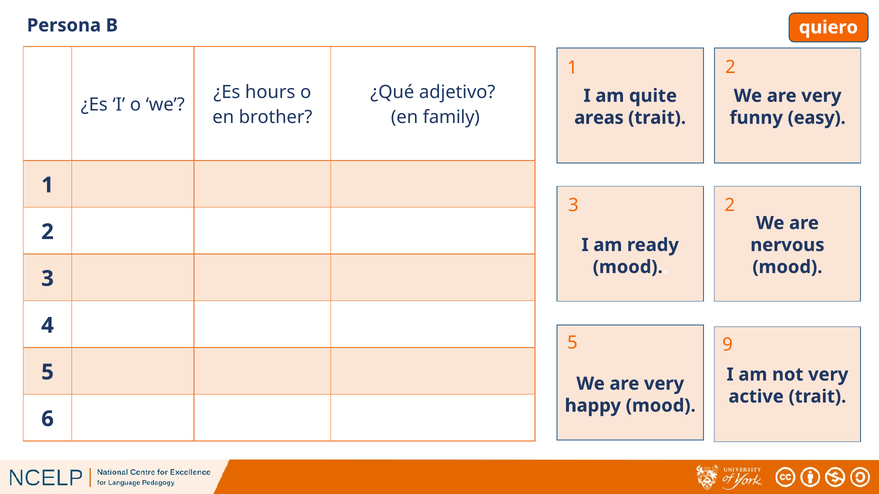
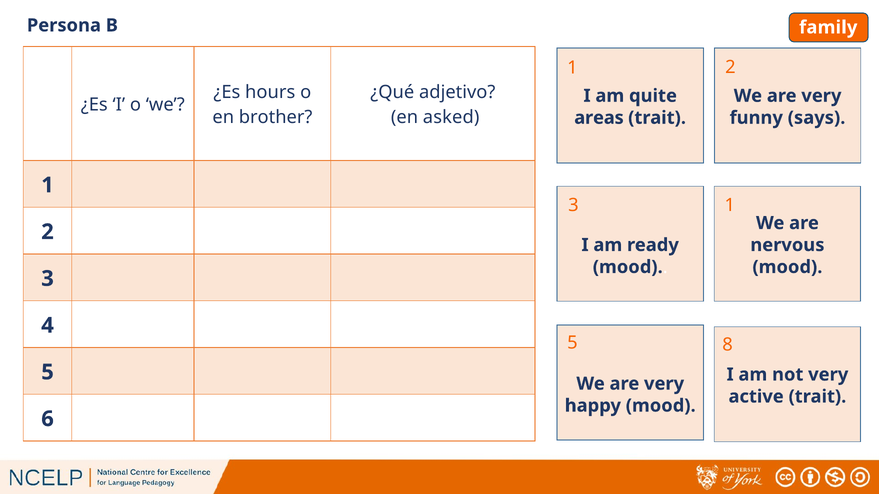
quiero: quiero -> family (828, 27)
family: family -> asked (451, 117)
easy: easy -> says (817, 118)
3 2: 2 -> 1 (730, 206)
9: 9 -> 8 (728, 345)
